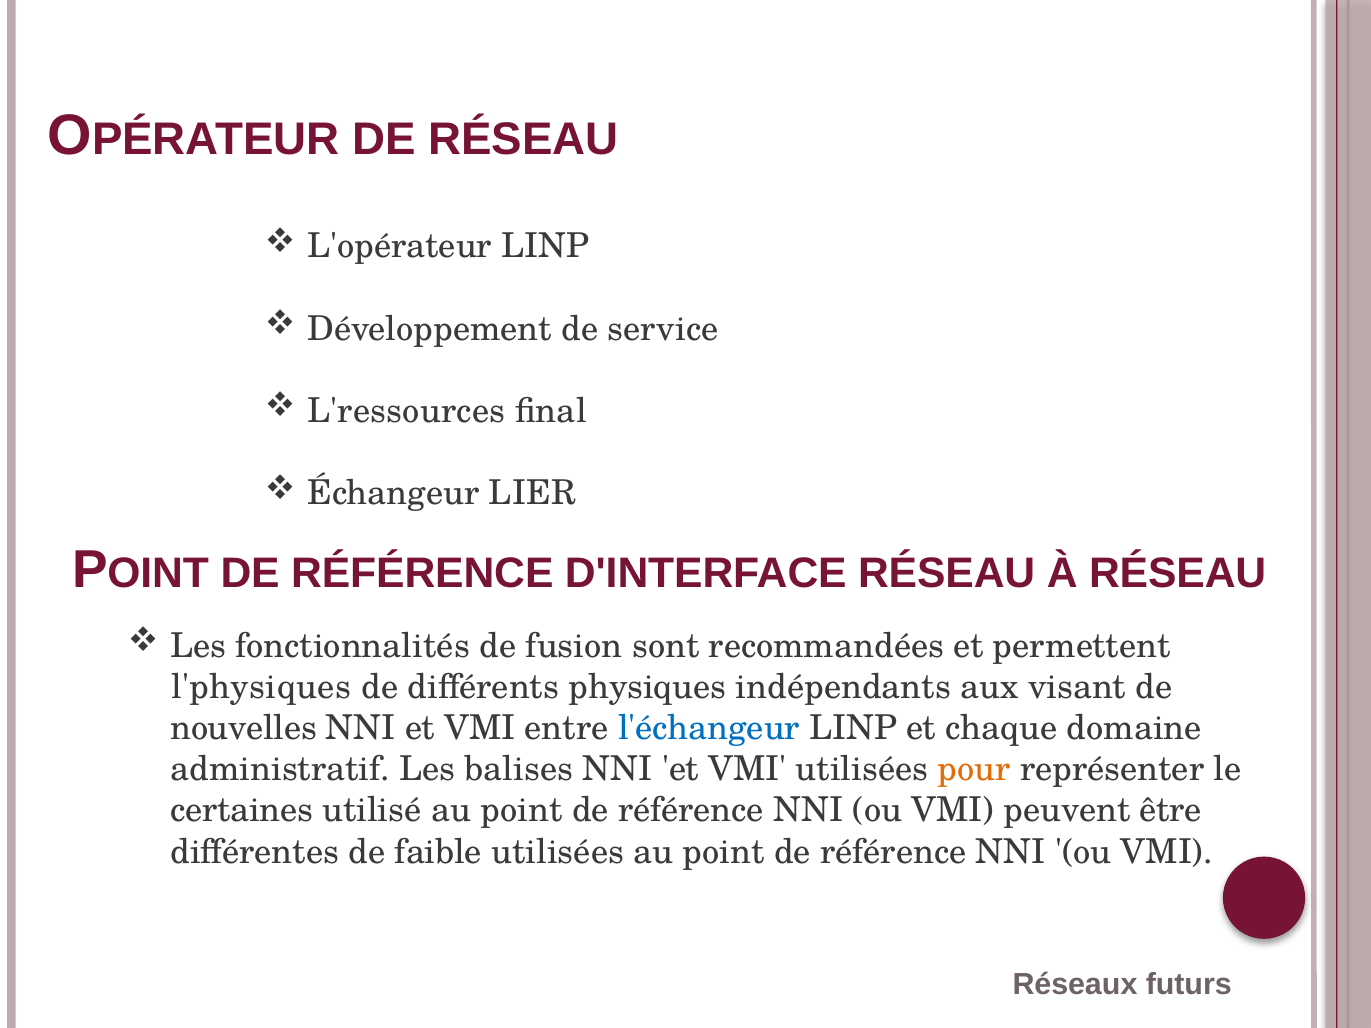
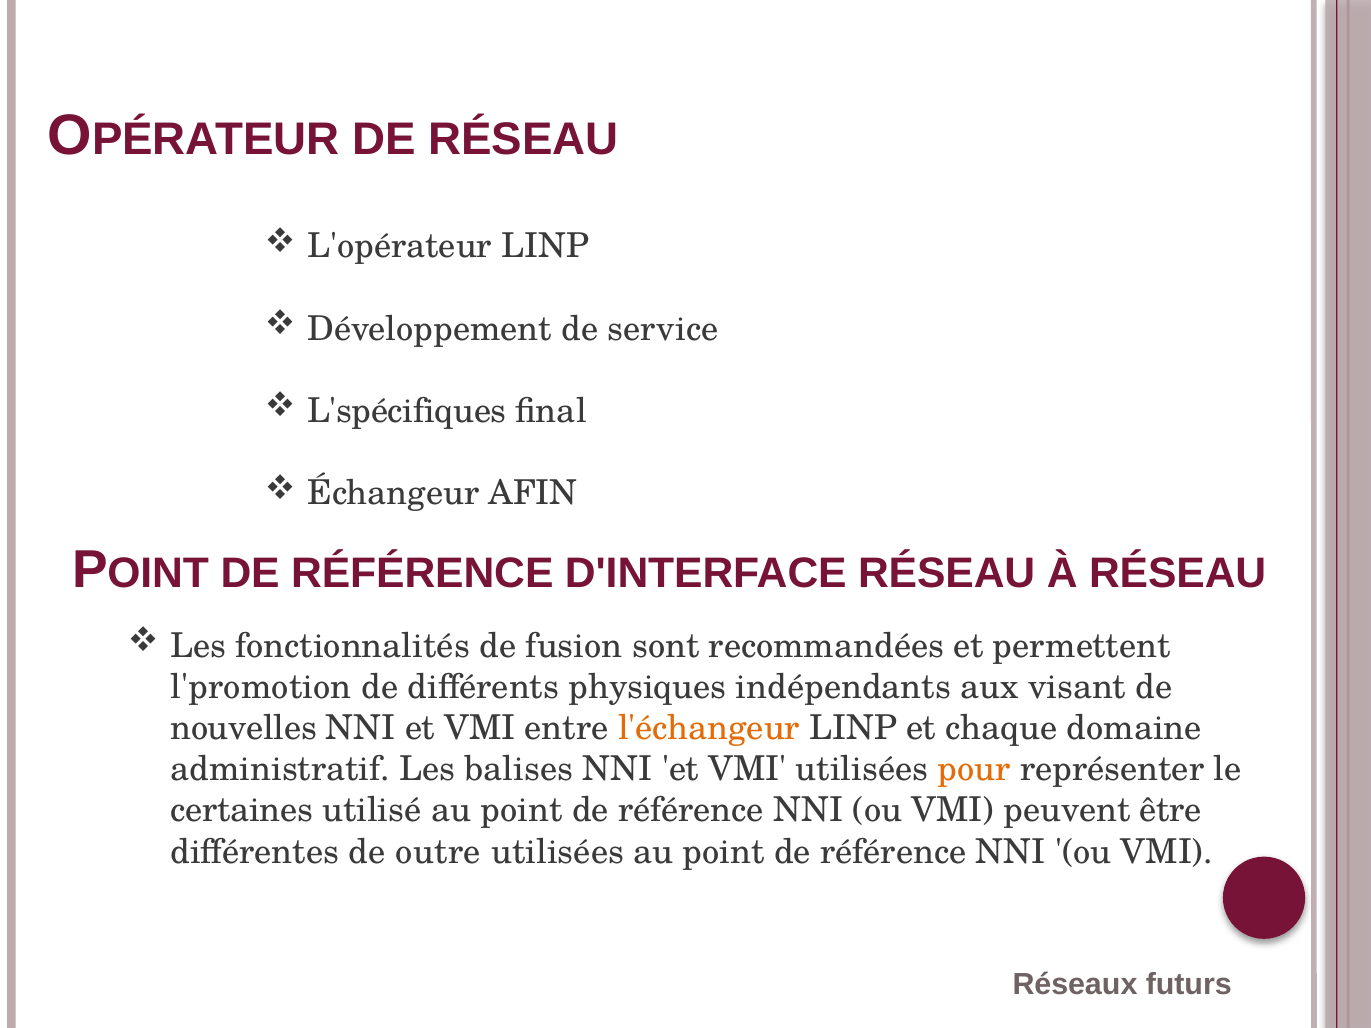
L'ressources: L'ressources -> L'spécifiques (407, 411)
LIER: LIER -> AFIN (533, 494)
l'physiques: l'physiques -> l'promotion (261, 687)
l'échangeur colour: blue -> orange (709, 729)
faible: faible -> outre (438, 852)
